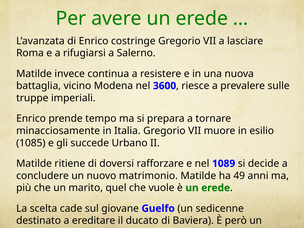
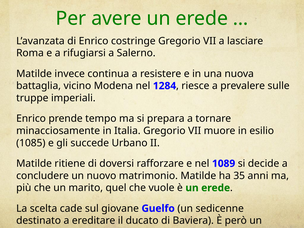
3600: 3600 -> 1284 (165, 86)
49: 49 -> 35 (239, 176)
